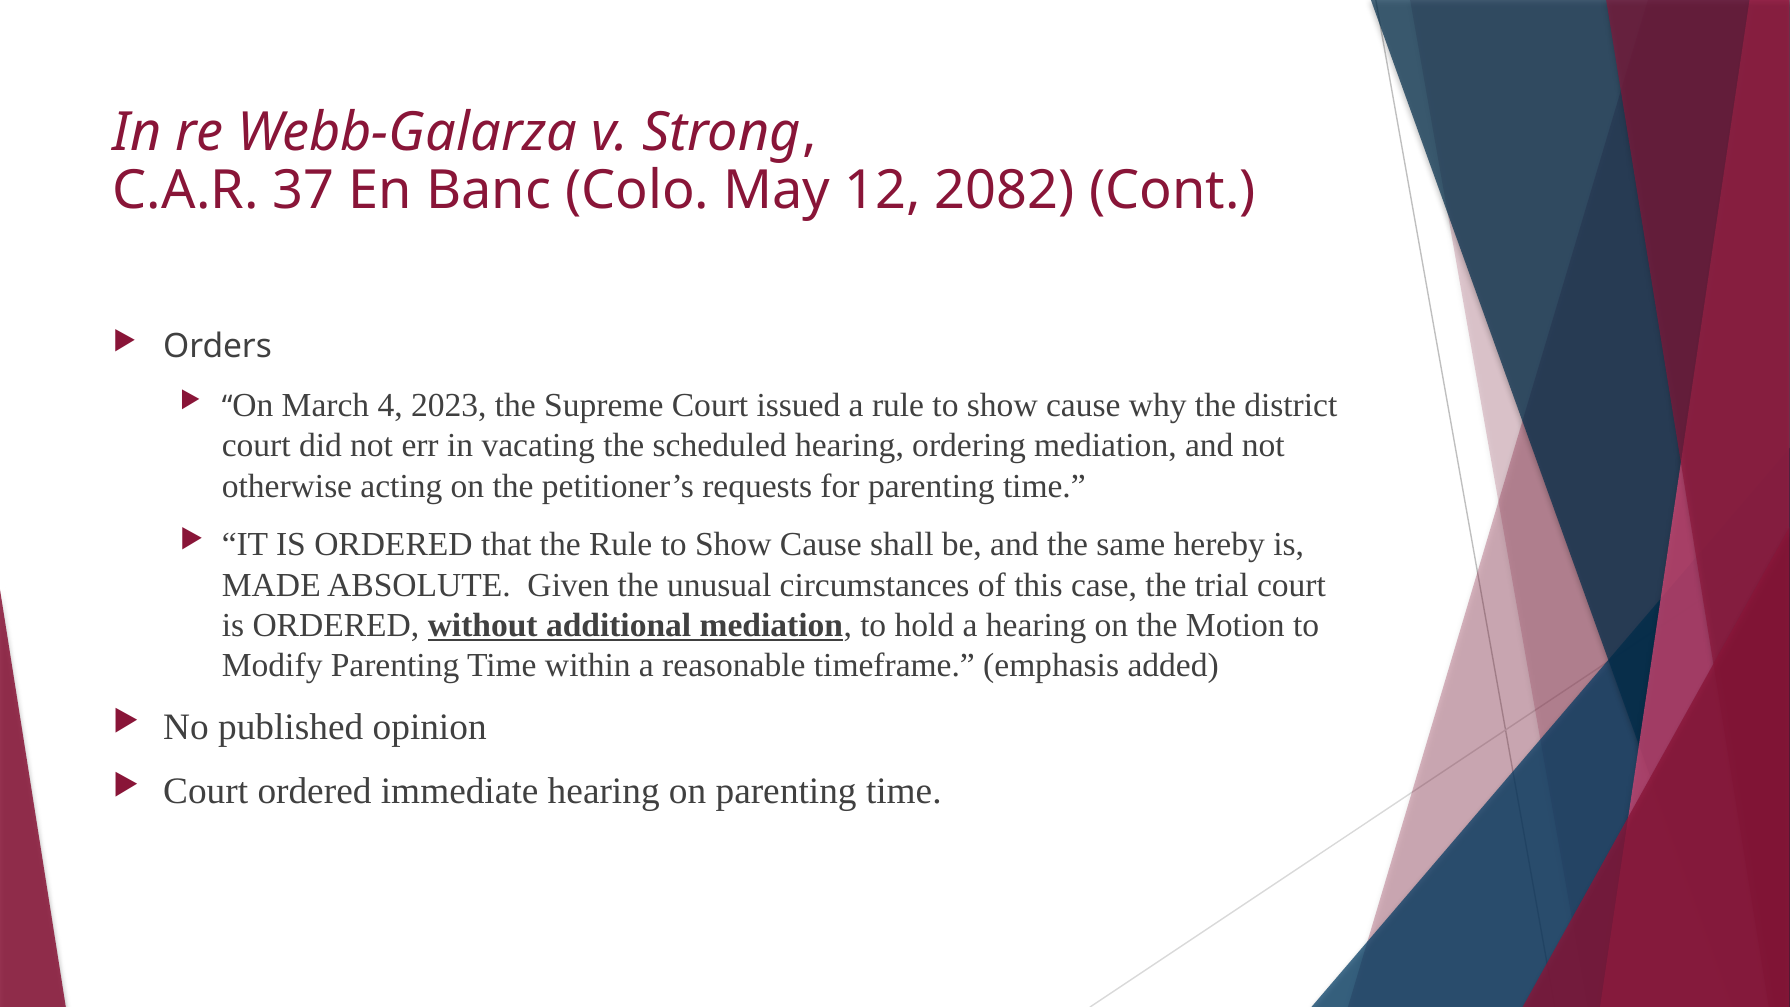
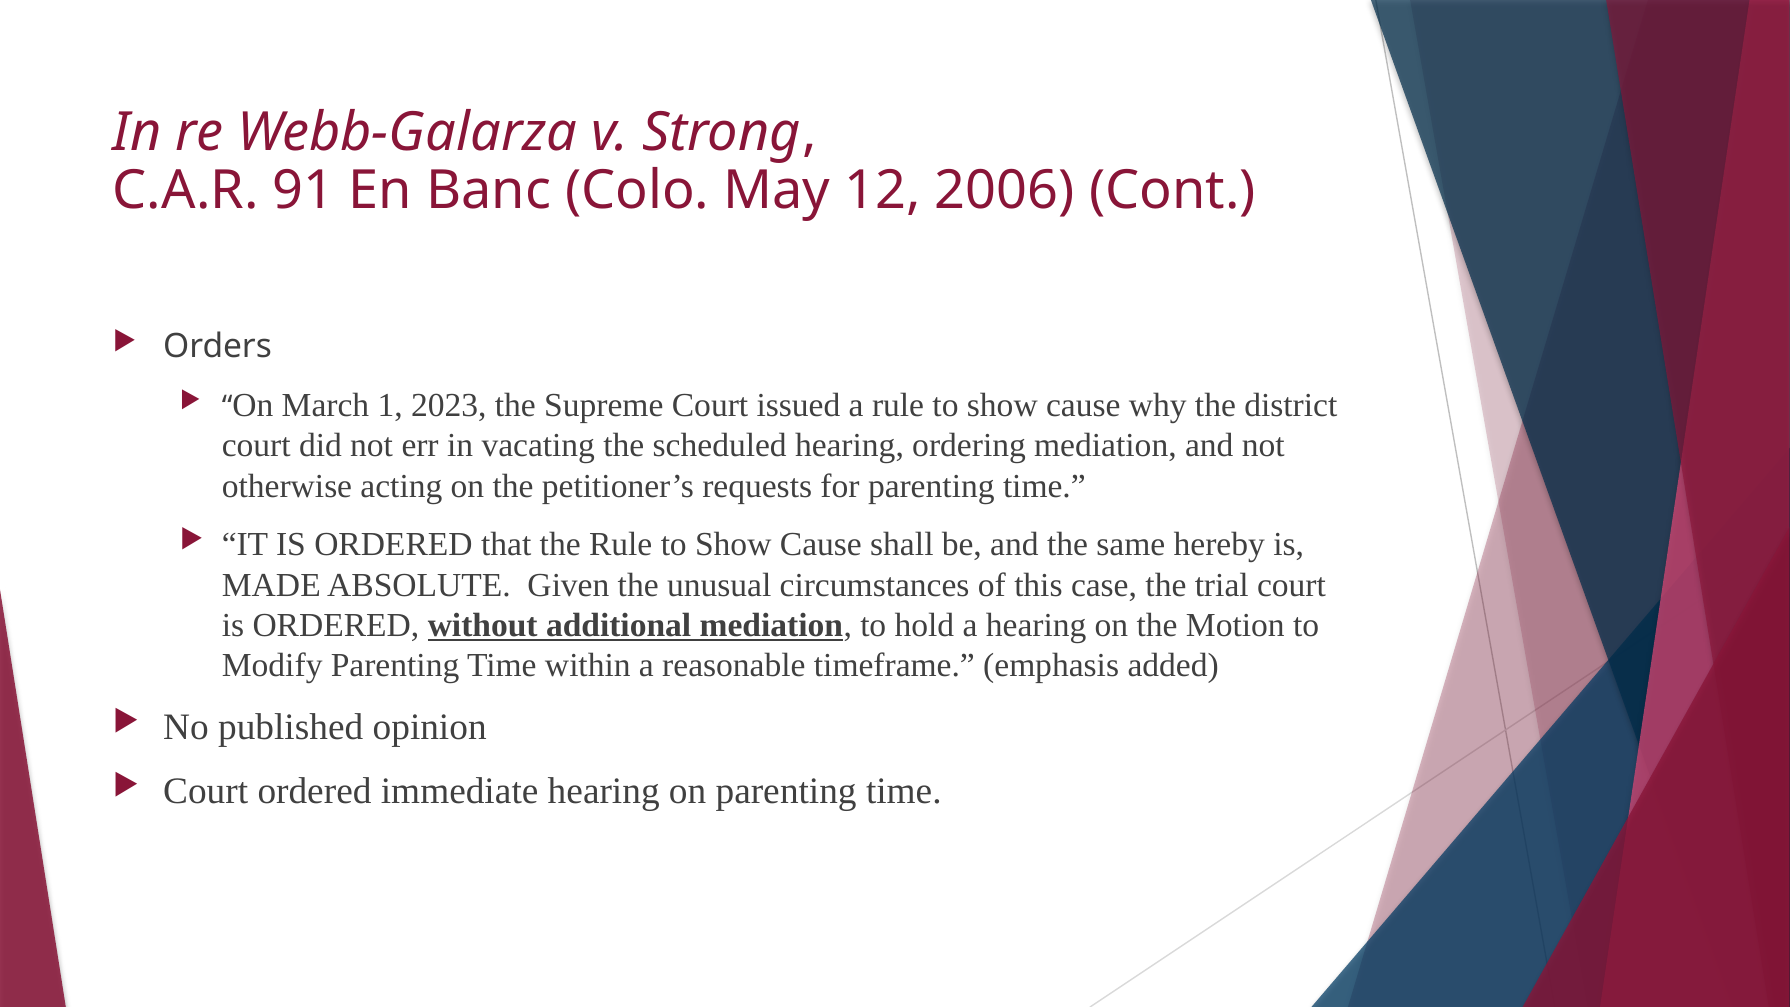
37: 37 -> 91 (304, 191)
2082: 2082 -> 2006 (1005, 191)
4: 4 -> 1 (390, 405)
